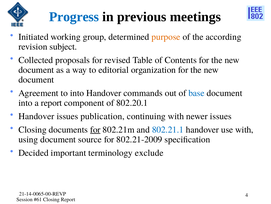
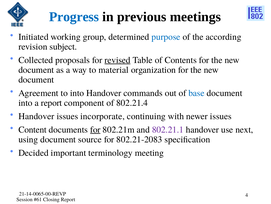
purpose colour: orange -> blue (166, 37)
revised underline: none -> present (118, 60)
editorial: editorial -> material (114, 70)
802.20.1: 802.20.1 -> 802.21.4 (132, 102)
publication: publication -> incorporate (103, 116)
Closing: Closing -> Content (33, 129)
802.21.1 colour: blue -> purple (168, 129)
use with: with -> next (244, 129)
802.21-2009: 802.21-2009 -> 802.21-2083 (139, 139)
exclude: exclude -> meeting (149, 152)
